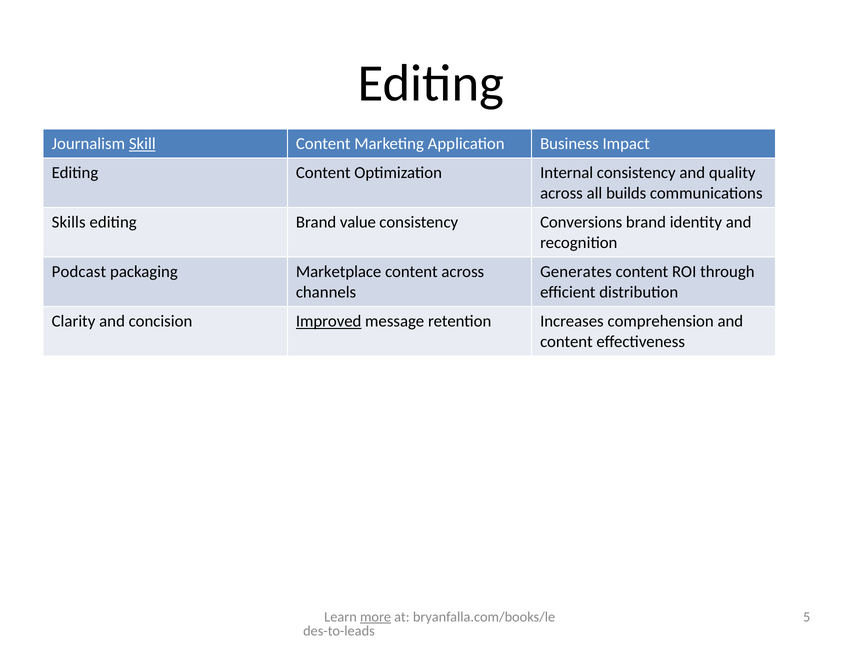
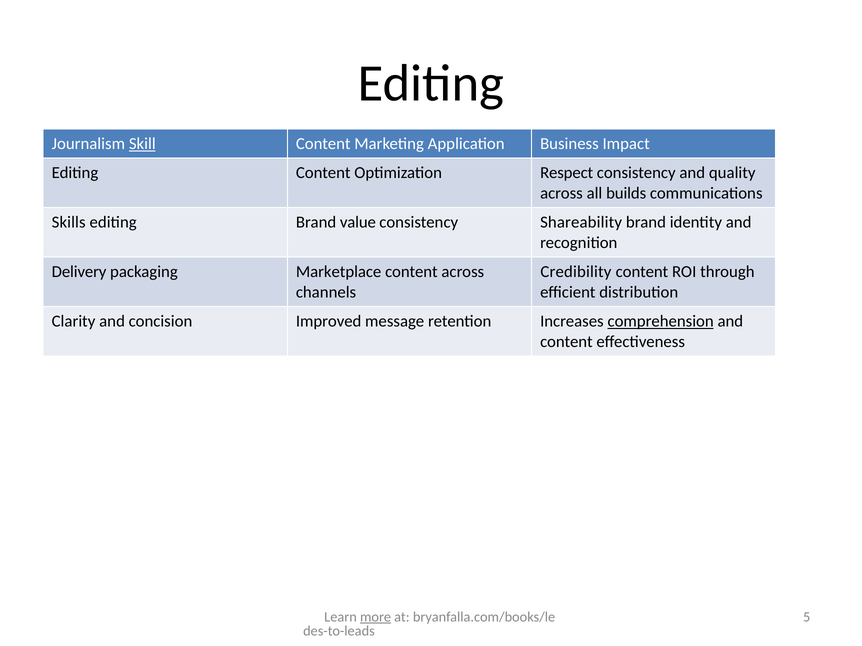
Internal: Internal -> Respect (567, 173)
Conversions: Conversions -> Shareability (581, 223)
Podcast: Podcast -> Delivery (79, 272)
Generates: Generates -> Credibility (576, 272)
Improved underline: present -> none (329, 321)
comprehension underline: none -> present (661, 321)
